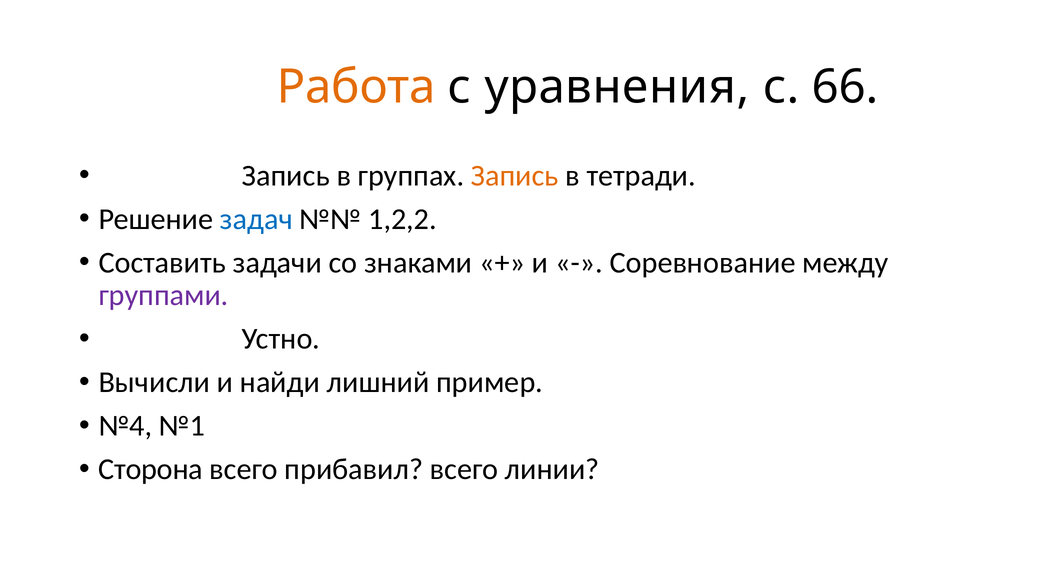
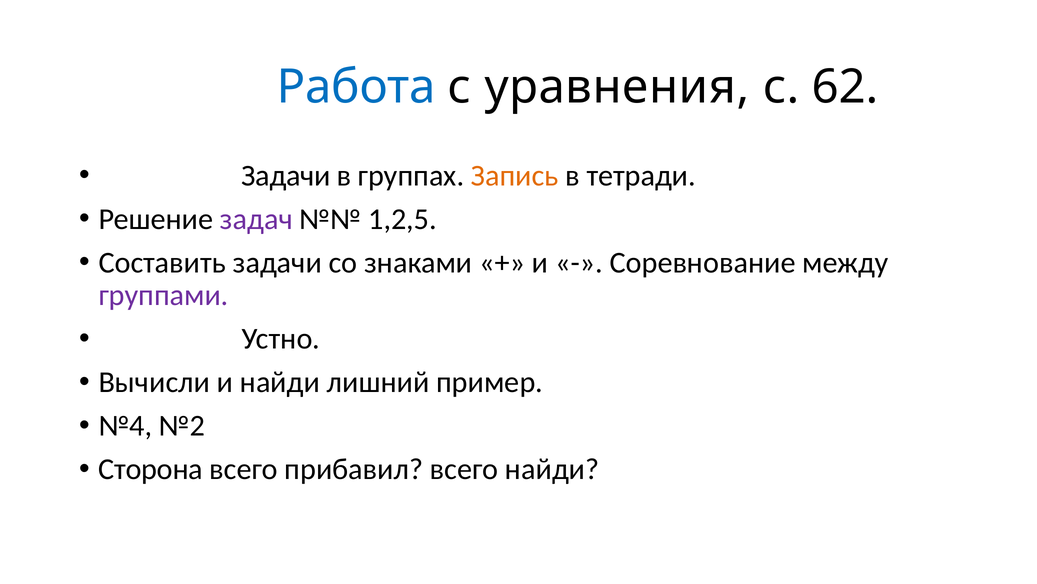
Работа colour: orange -> blue (356, 87)
66: 66 -> 62 (845, 87)
Запись: Запись -> Задачи (286, 175)
задач colour: blue -> purple (256, 219)
1,2,2: 1,2,2 -> 1,2,5 (403, 219)
№1: №1 -> №2 (182, 425)
всего линии: линии -> найди (552, 469)
